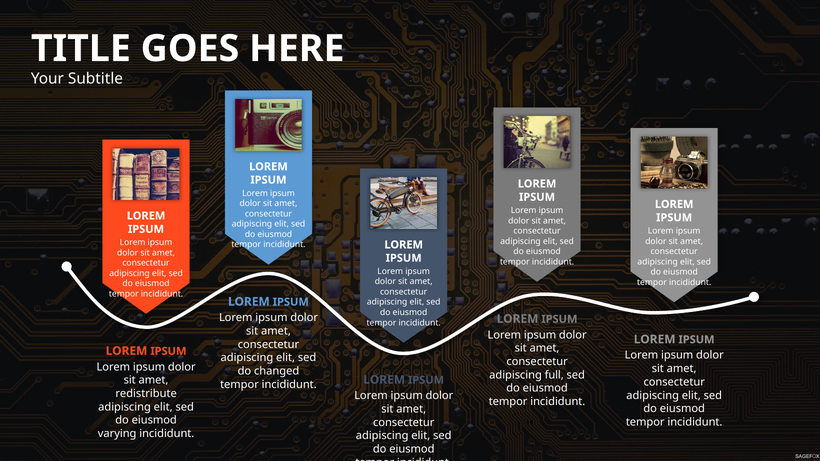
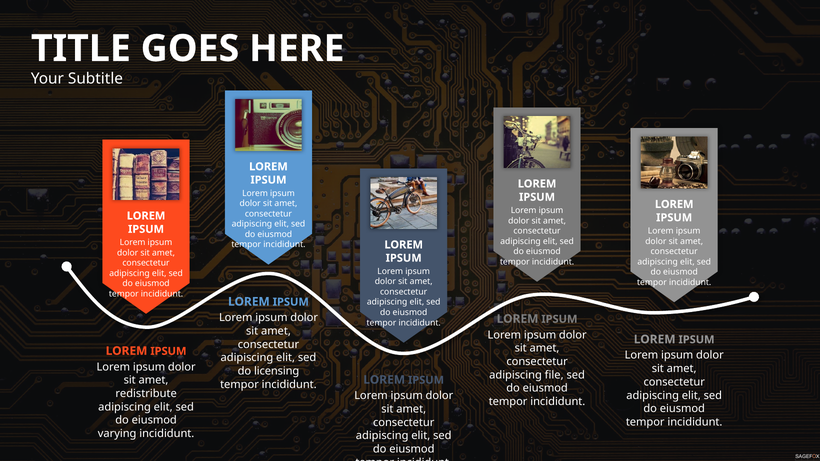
changed: changed -> licensing (277, 371)
full: full -> file (554, 375)
